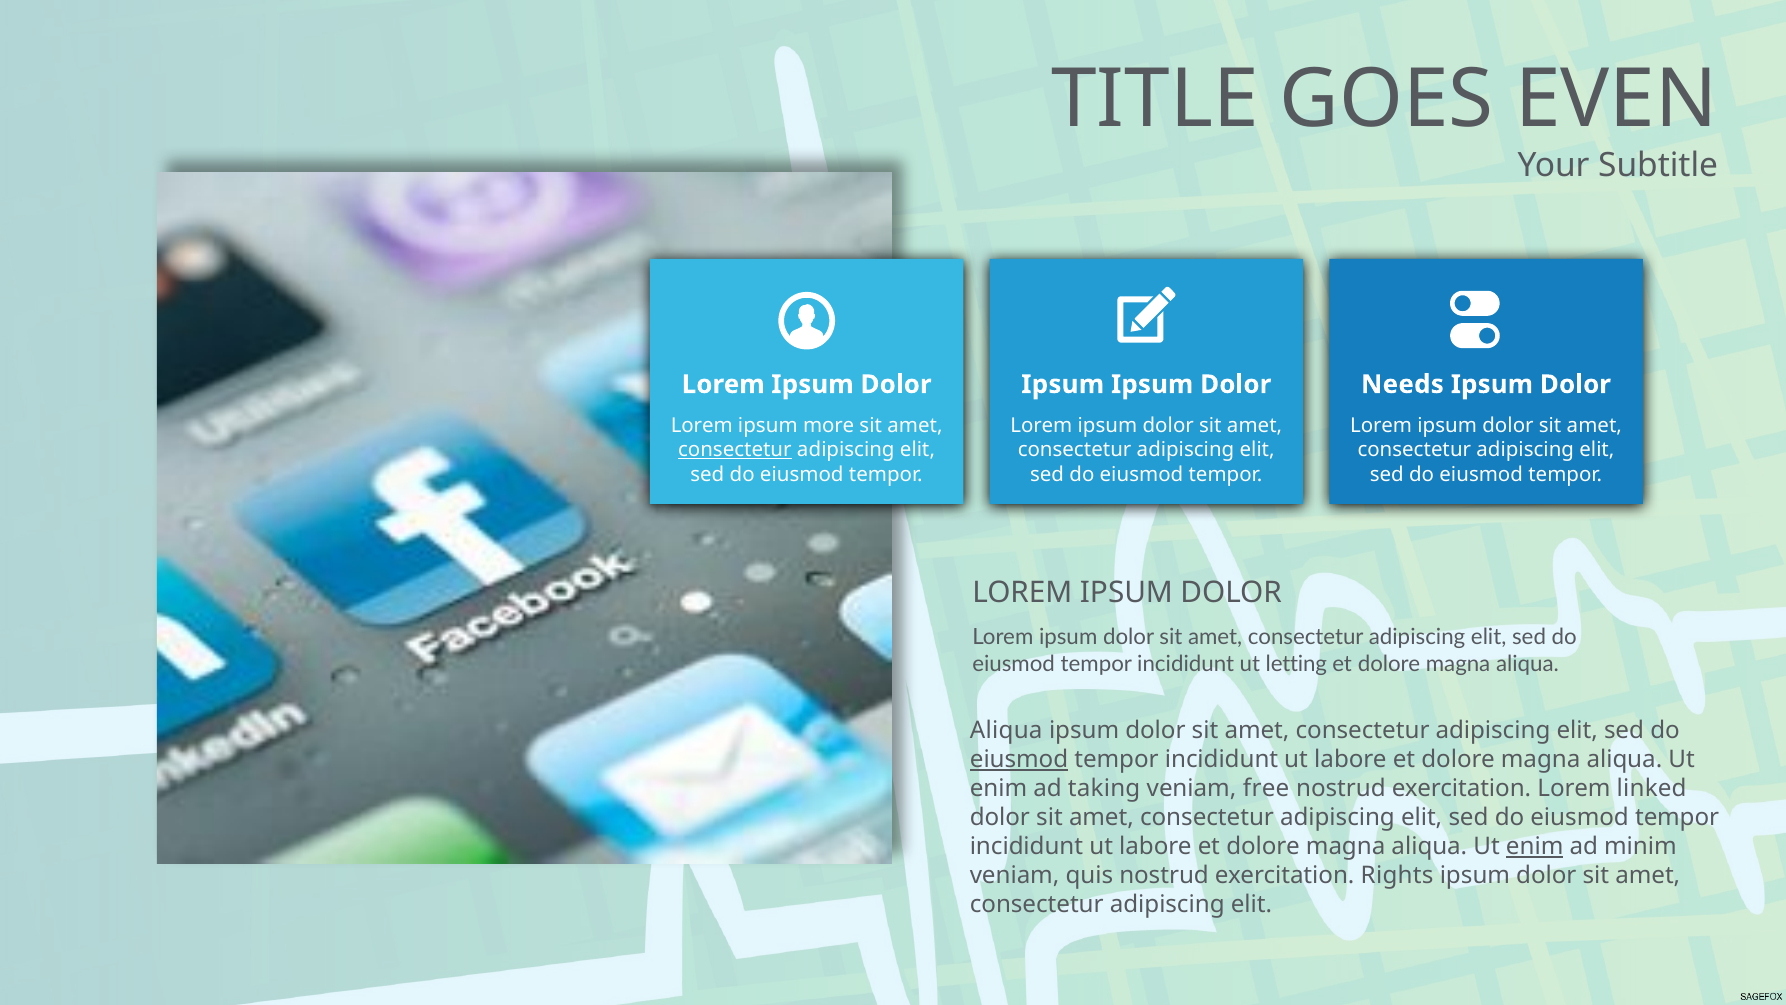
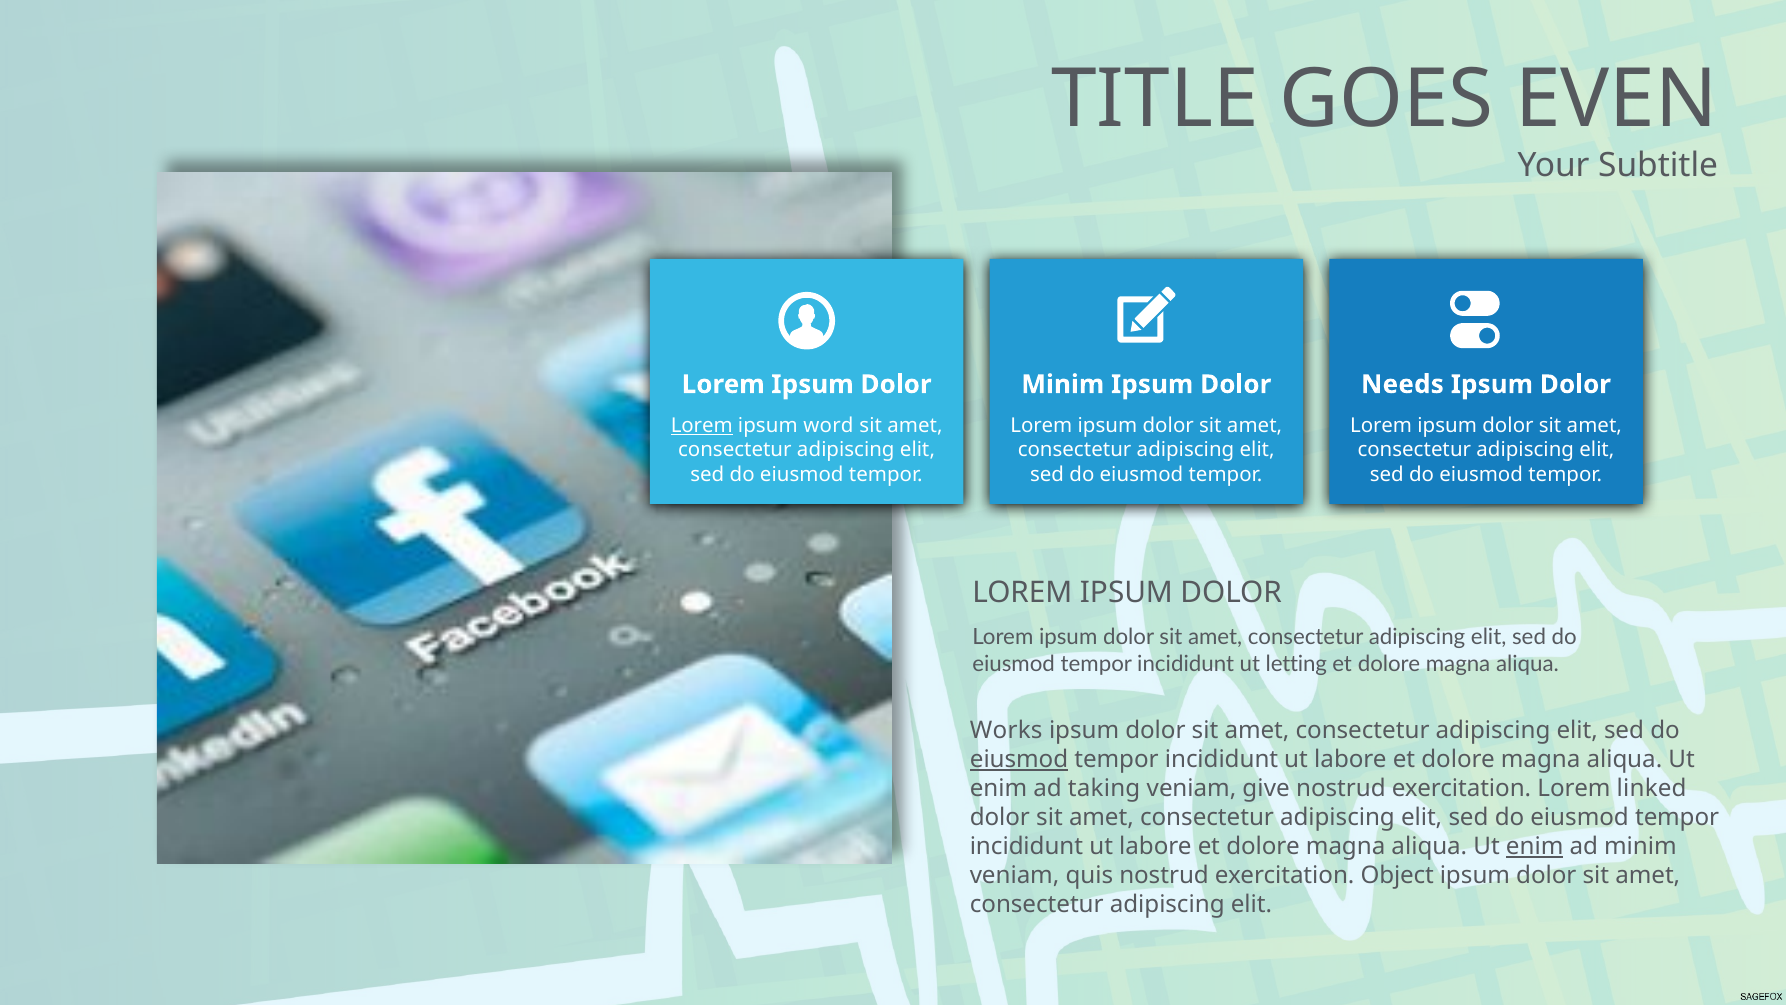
Ipsum: Ipsum -> Minim (1063, 384)
Lorem underline: none -> present (702, 425)
more: more -> word (828, 425)
consectetur underline: present -> none (735, 450)
Aliqua: Aliqua -> Works (1006, 730)
free: free -> give (1266, 788)
Rights: Rights -> Object (1397, 875)
